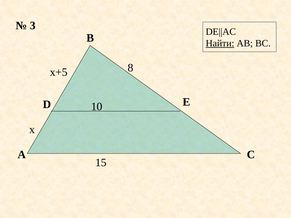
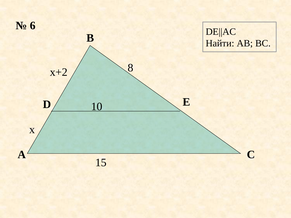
3: 3 -> 6 (33, 26)
Найти underline: present -> none (220, 43)
x+5: x+5 -> x+2 (59, 72)
